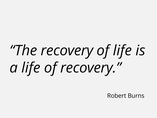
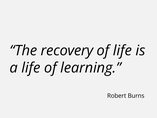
of recovery: recovery -> learning (91, 68)
